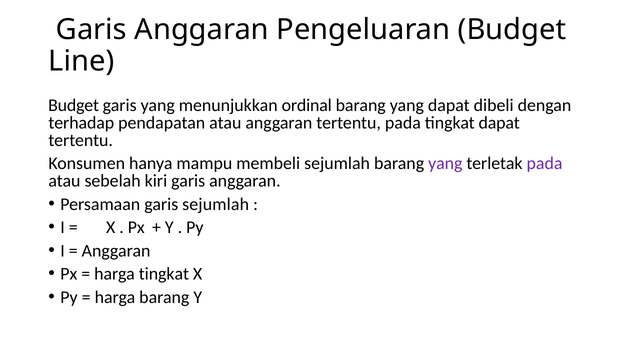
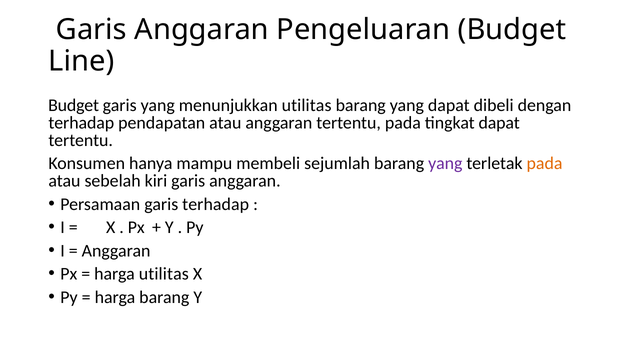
menunjukkan ordinal: ordinal -> utilitas (307, 105)
pada colour: purple -> orange (545, 164)
garis sejumlah: sejumlah -> terhadap (216, 204)
harga tingkat: tingkat -> utilitas (164, 274)
